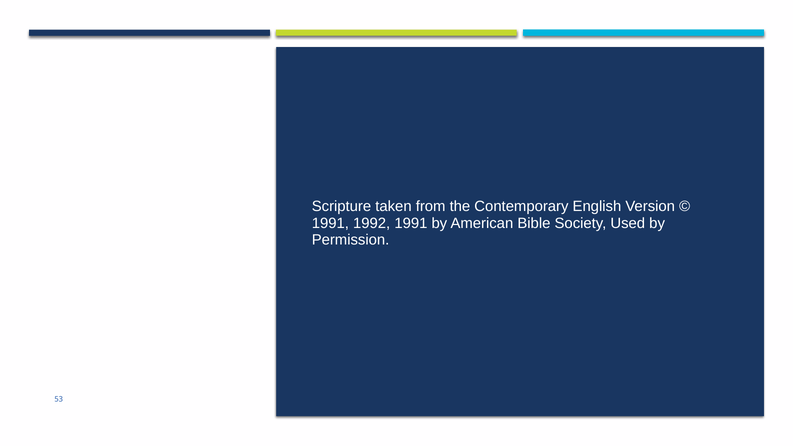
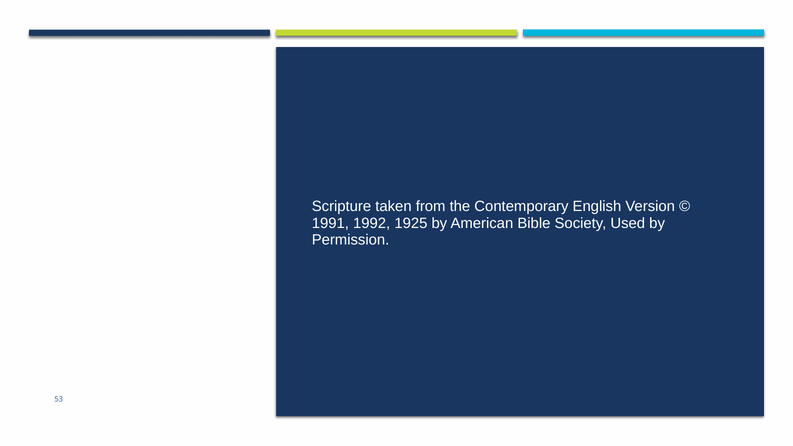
1992 1991: 1991 -> 1925 (411, 223)
